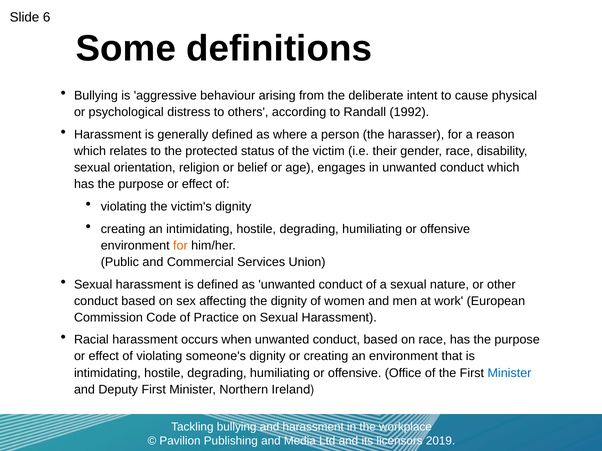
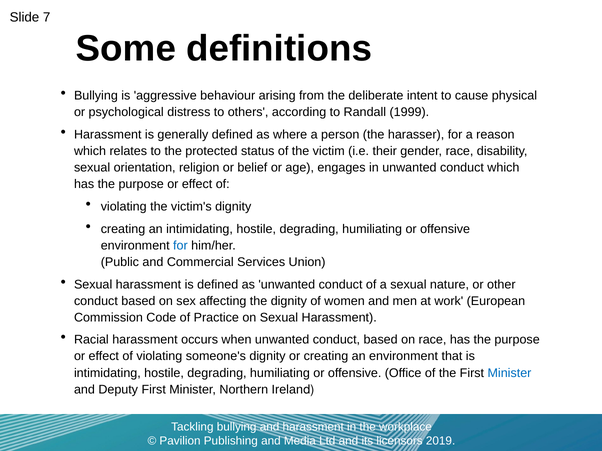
6: 6 -> 7 (47, 18)
1992: 1992 -> 1999 (409, 112)
for colour: orange -> blue (180, 246)
